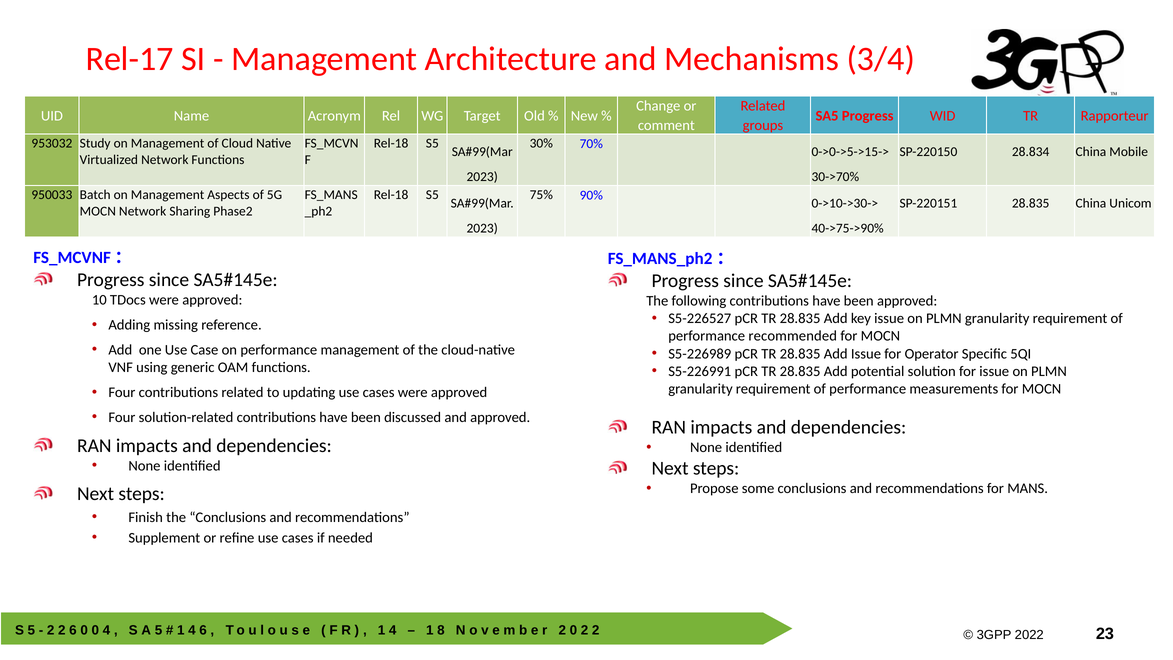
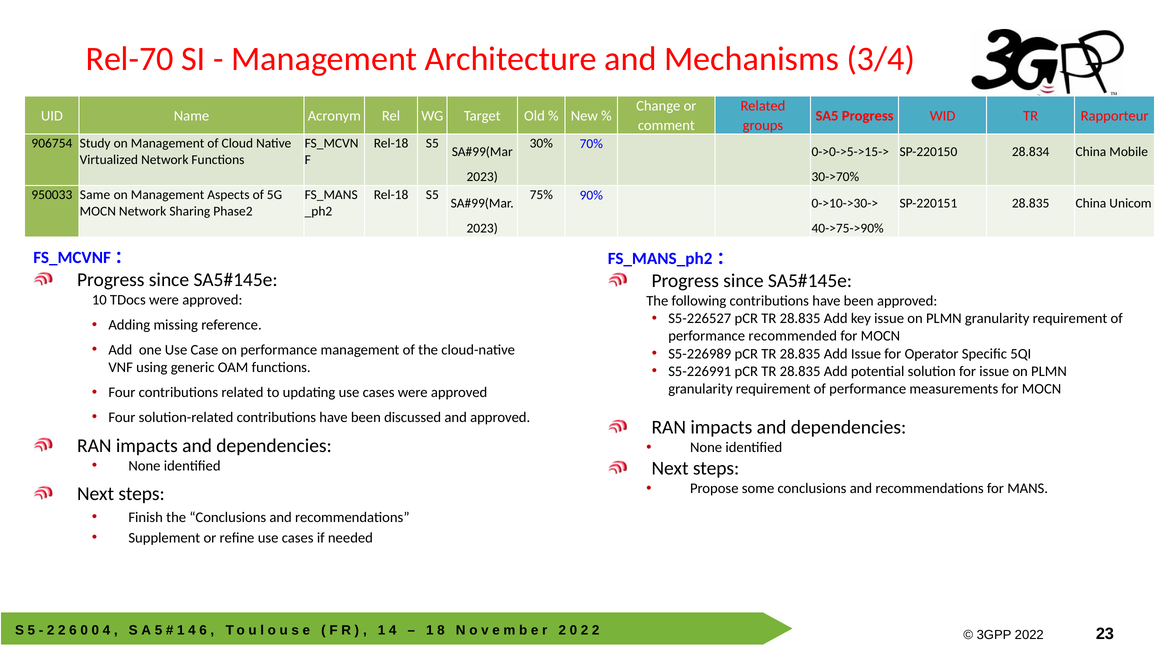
Rel-17: Rel-17 -> Rel-70 (130, 59)
953032: 953032 -> 906754 (52, 143)
Batch: Batch -> Same (95, 195)
